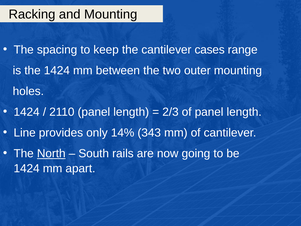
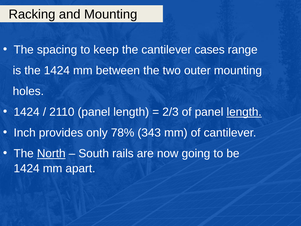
length underline: none -> present (244, 112)
Line: Line -> Inch (25, 133)
14%: 14% -> 78% (123, 133)
